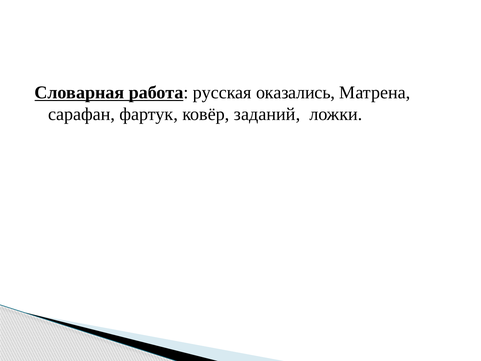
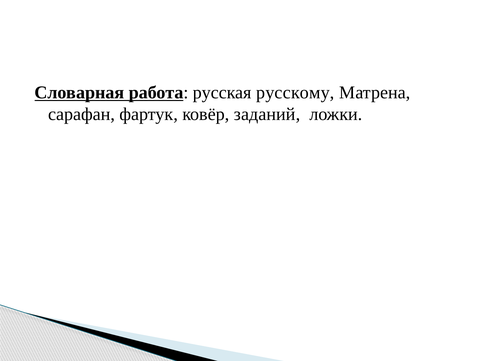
оказались: оказались -> русскому (295, 92)
